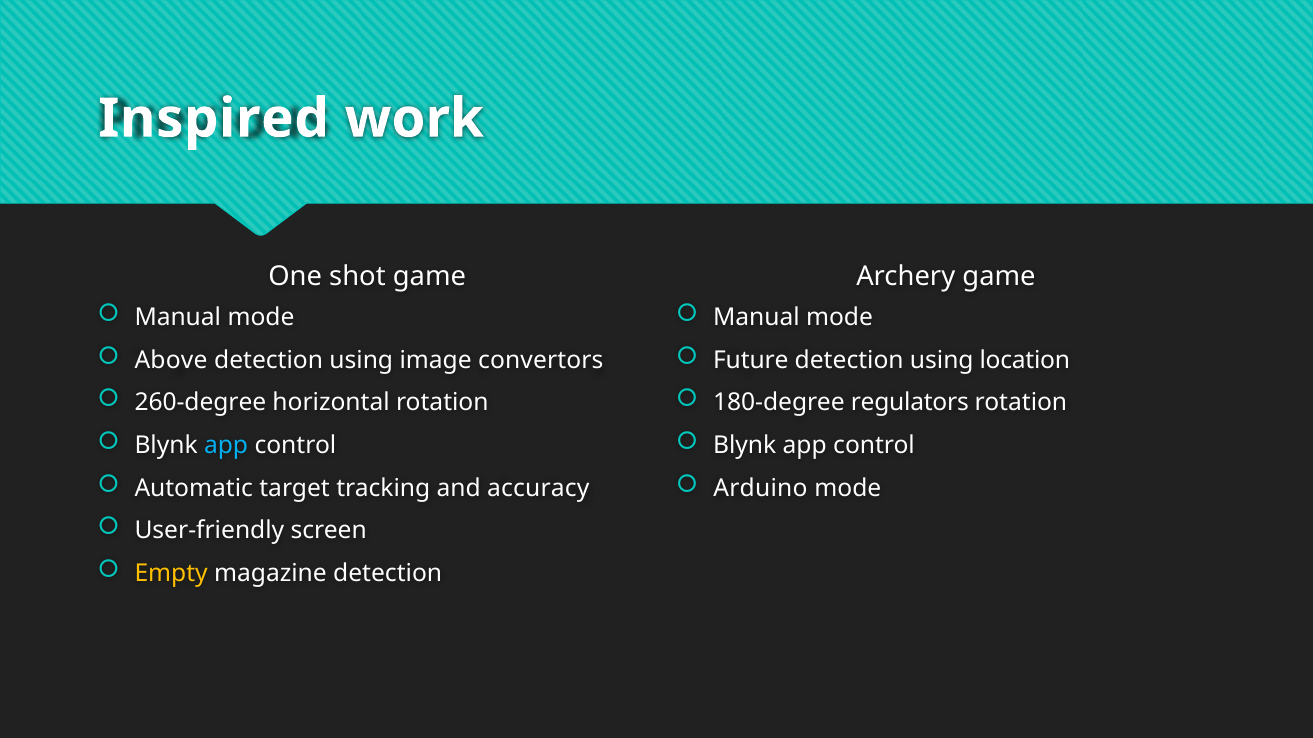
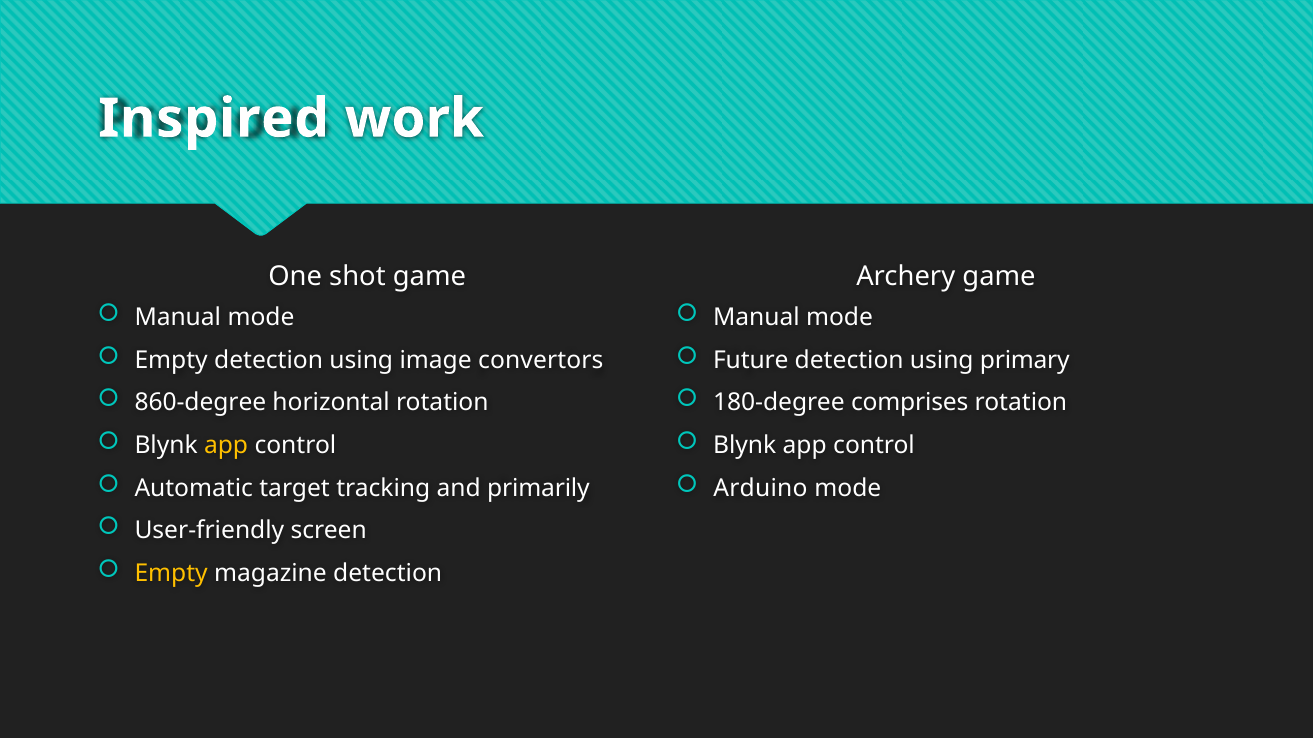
Above: Above -> Empty (171, 360)
location: location -> primary (1025, 360)
260-degree: 260-degree -> 860-degree (200, 403)
regulators: regulators -> comprises (910, 403)
app colour: light blue -> yellow (226, 446)
accuracy: accuracy -> primarily (538, 488)
